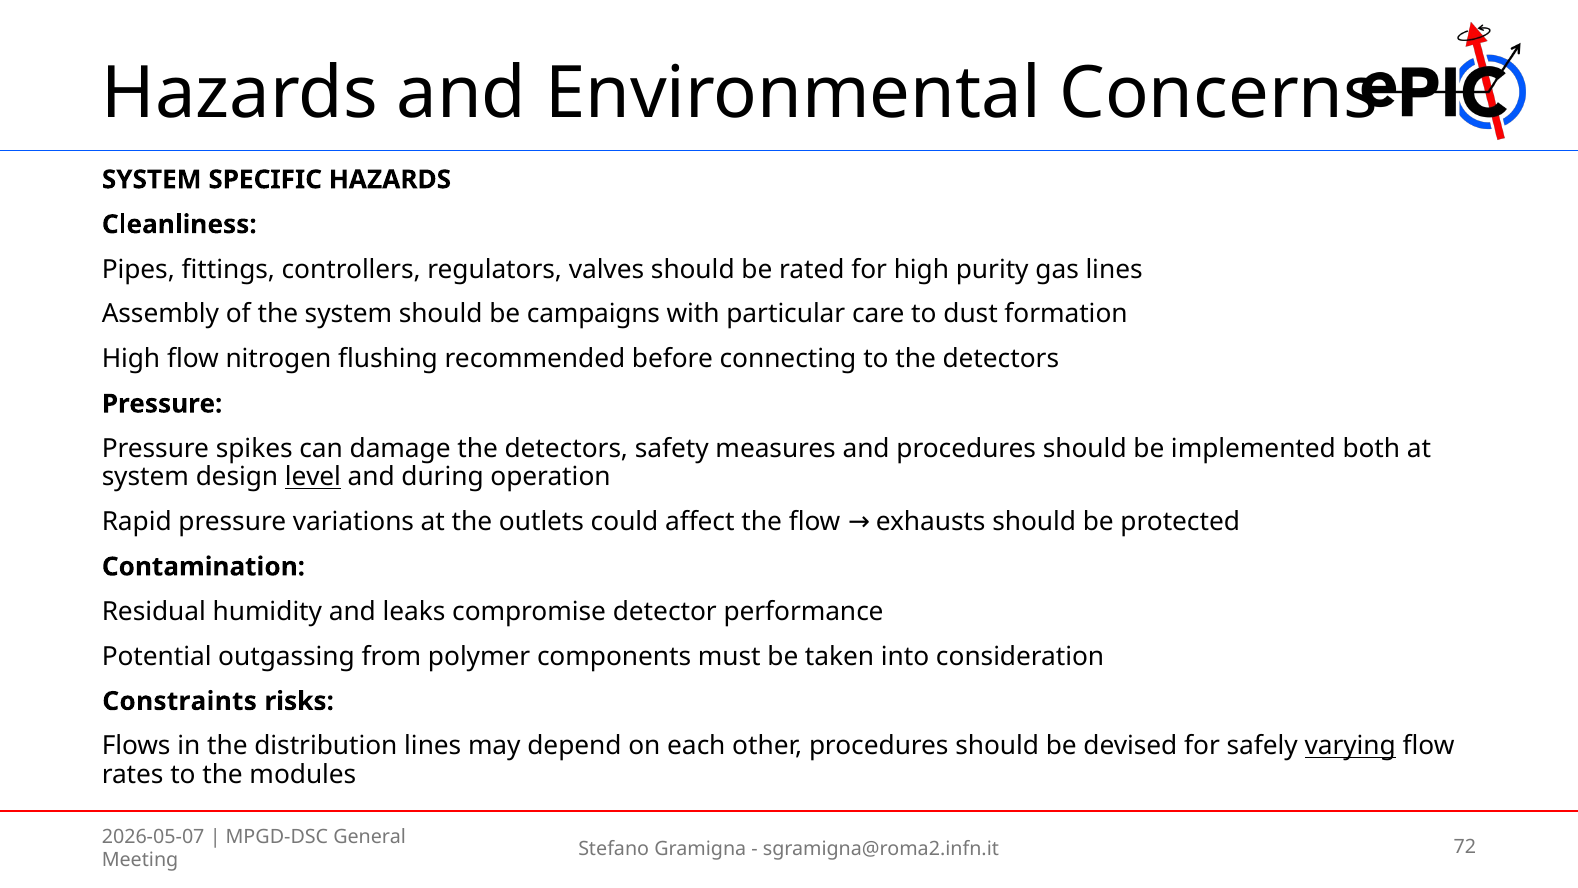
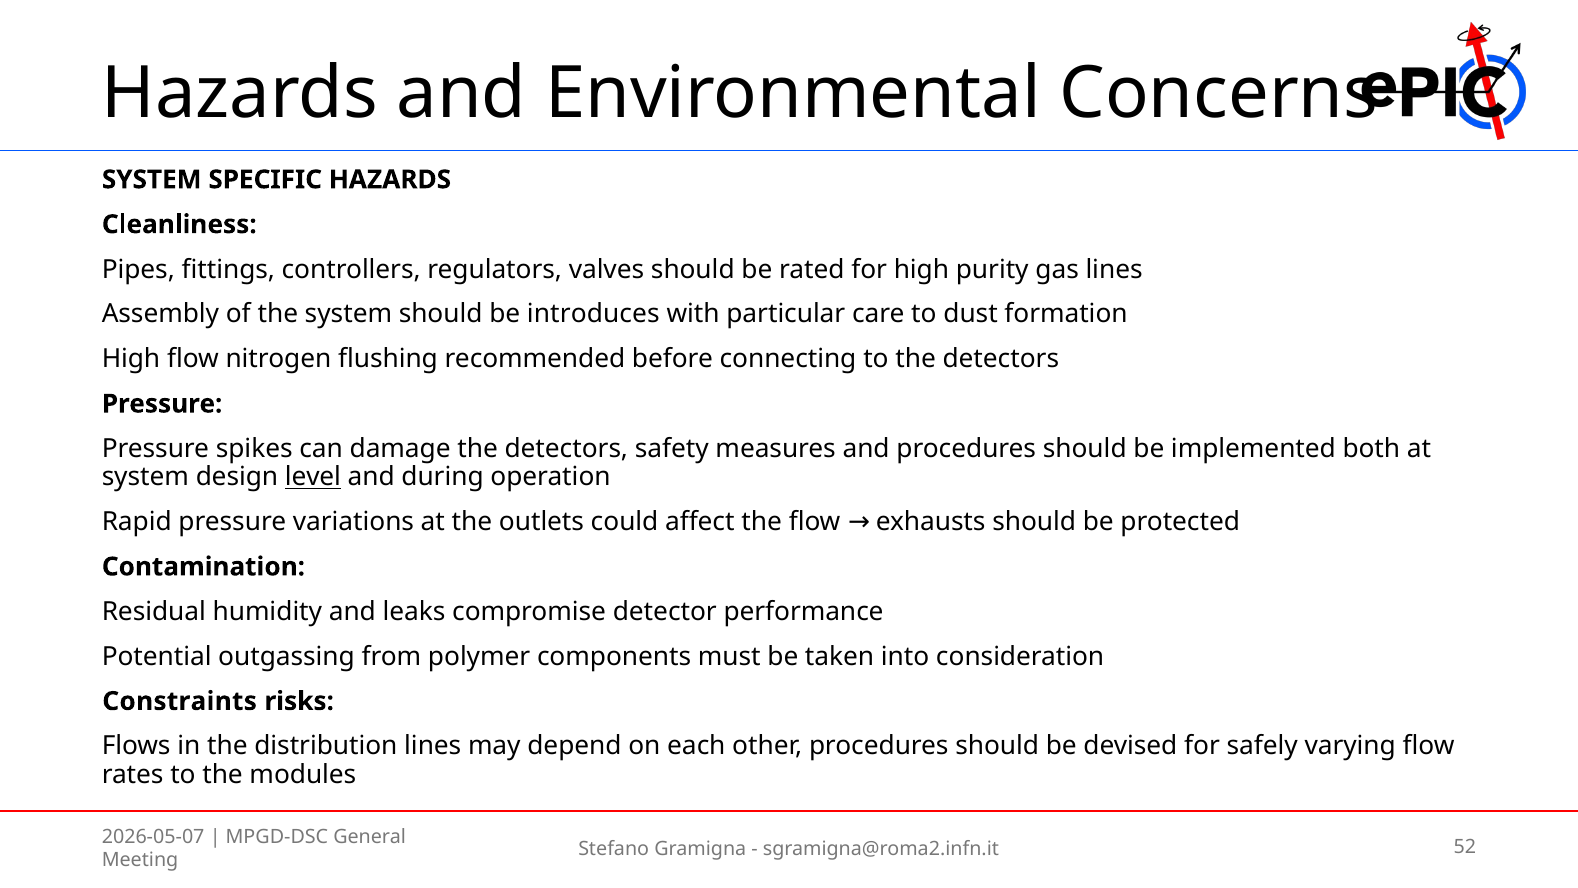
campaigns: campaigns -> introduces (593, 314)
varying underline: present -> none (1350, 746)
72: 72 -> 52 (1465, 847)
